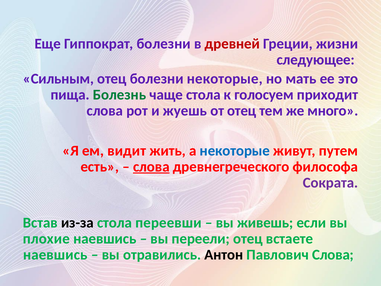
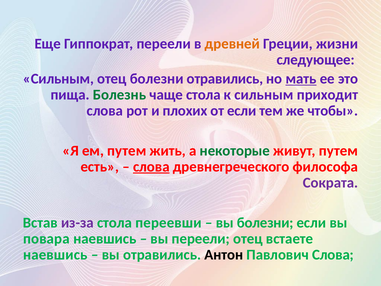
Гиппократ болезни: болезни -> переели (164, 44)
древней colour: red -> orange (232, 44)
болезни некоторые: некоторые -> отравились (225, 79)
мать underline: none -> present (301, 79)
к голосуем: голосуем -> сильным (264, 95)
жуешь: жуешь -> плохих (185, 111)
от отец: отец -> если (242, 111)
много: много -> чтобы (333, 111)
ем видит: видит -> путем (127, 151)
некоторые colour: blue -> green (235, 151)
из-за colour: black -> purple (77, 222)
вы живешь: живешь -> болезни (265, 222)
плохие: плохие -> повара (46, 238)
